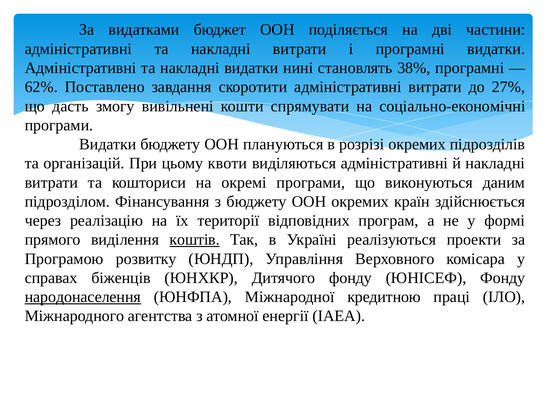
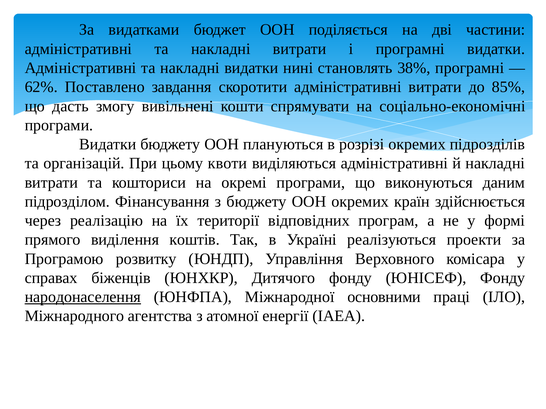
27%: 27% -> 85% (508, 87)
коштів underline: present -> none (195, 240)
кредитною: кредитною -> основними (384, 297)
